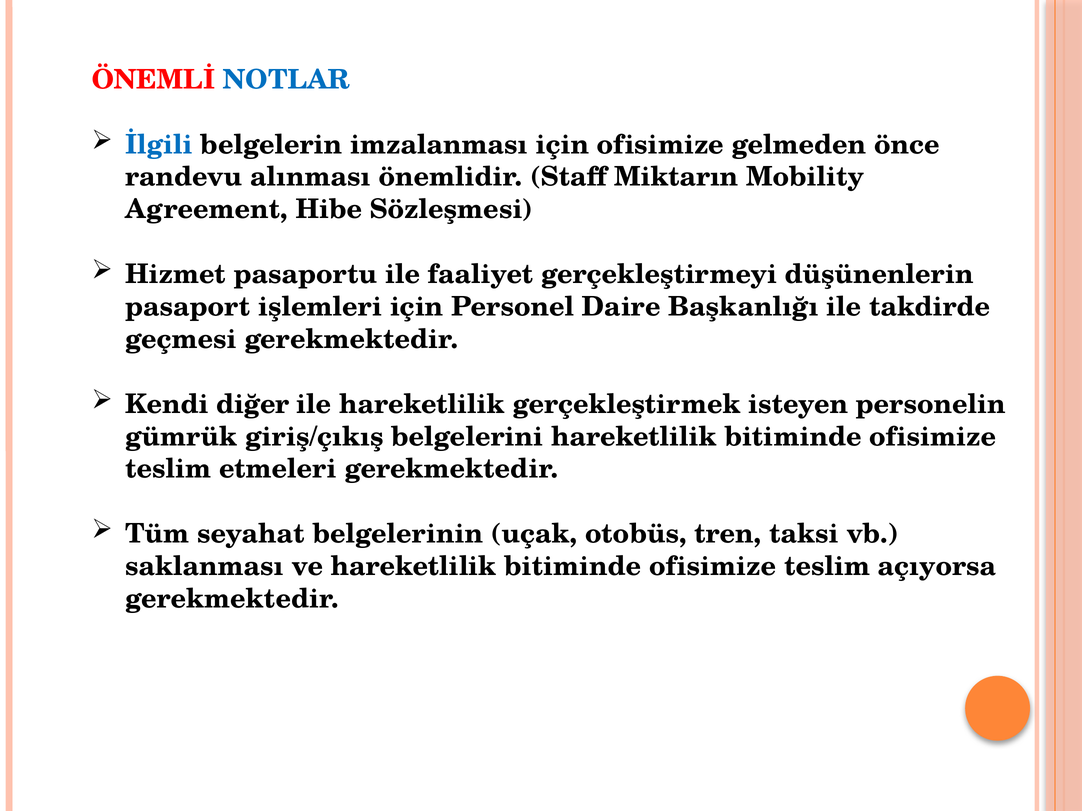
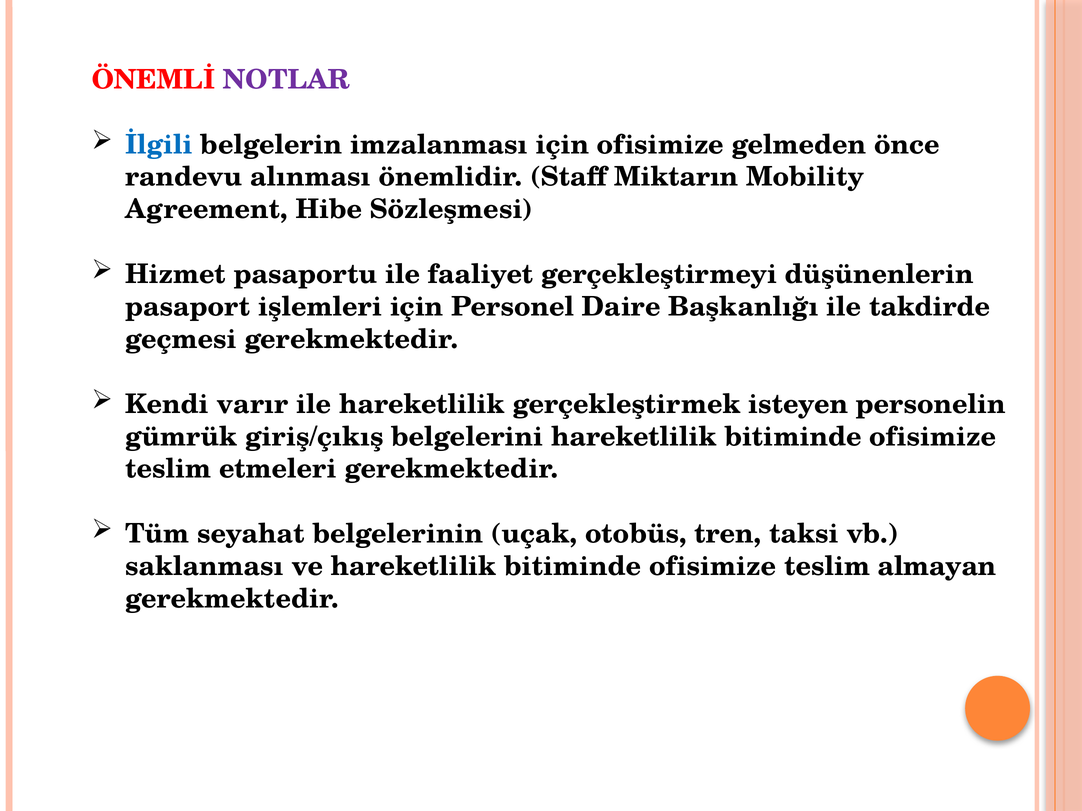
NOTLAR colour: blue -> purple (286, 80)
diğer: diğer -> varır (253, 404)
açıyorsa: açıyorsa -> almayan (937, 567)
